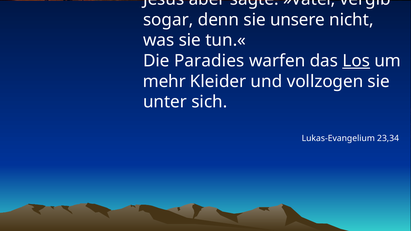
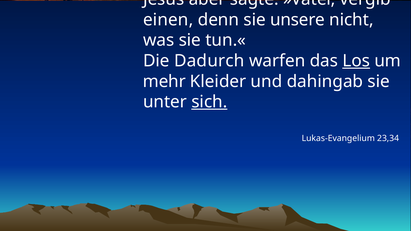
sogar: sogar -> einen (168, 20)
Paradies: Paradies -> Dadurch (209, 61)
vollzogen: vollzogen -> dahingab (325, 81)
sich underline: none -> present (209, 102)
